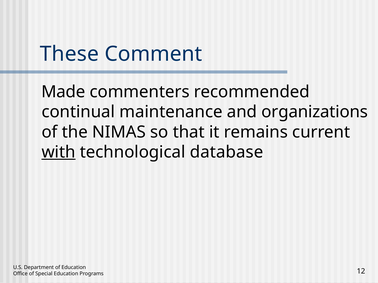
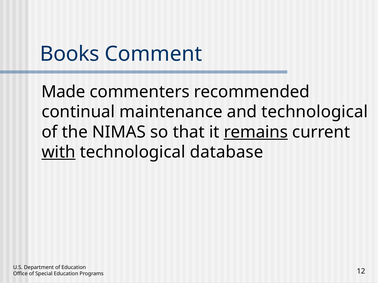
These: These -> Books (70, 54)
and organizations: organizations -> technological (315, 112)
remains underline: none -> present (256, 132)
